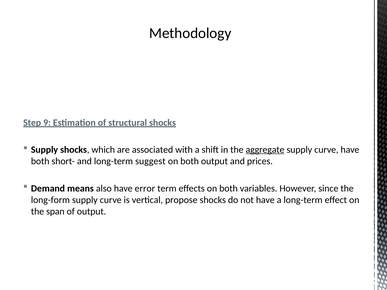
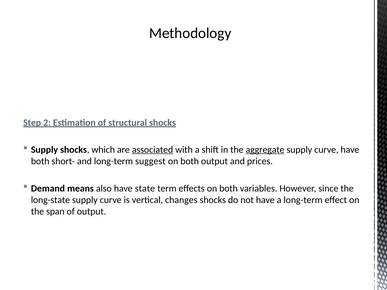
9: 9 -> 2 (47, 123)
associated underline: none -> present (153, 150)
error: error -> state (145, 188)
long-form: long-form -> long-state (50, 200)
propose: propose -> changes (181, 200)
